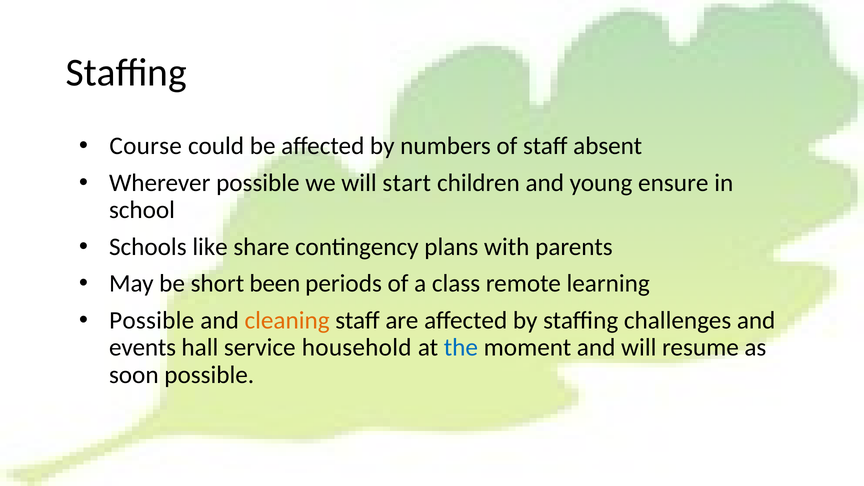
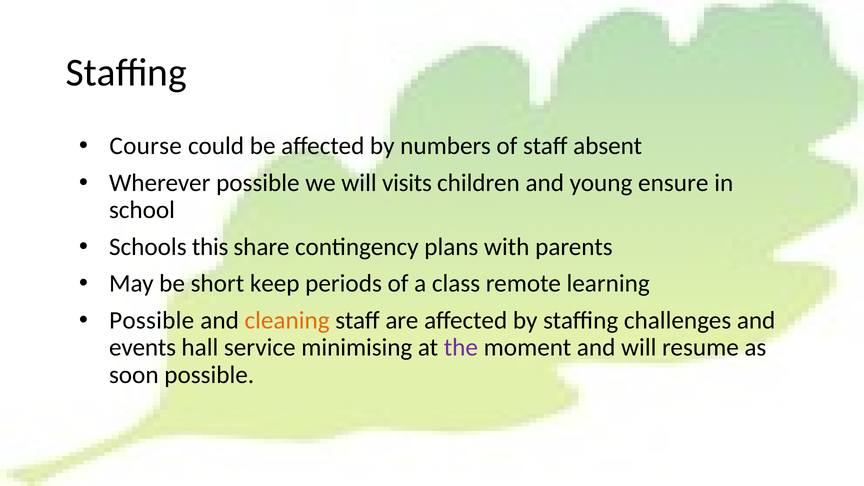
start: start -> visits (407, 183)
like: like -> this (210, 247)
been: been -> keep (275, 284)
household: household -> minimising (357, 348)
the colour: blue -> purple (461, 348)
